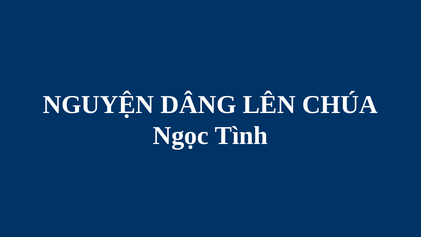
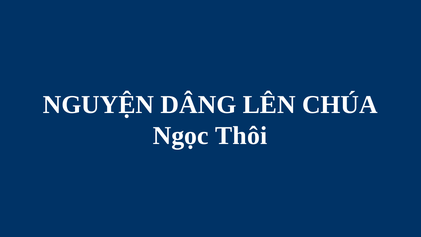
Tình: Tình -> Thôi (241, 136)
